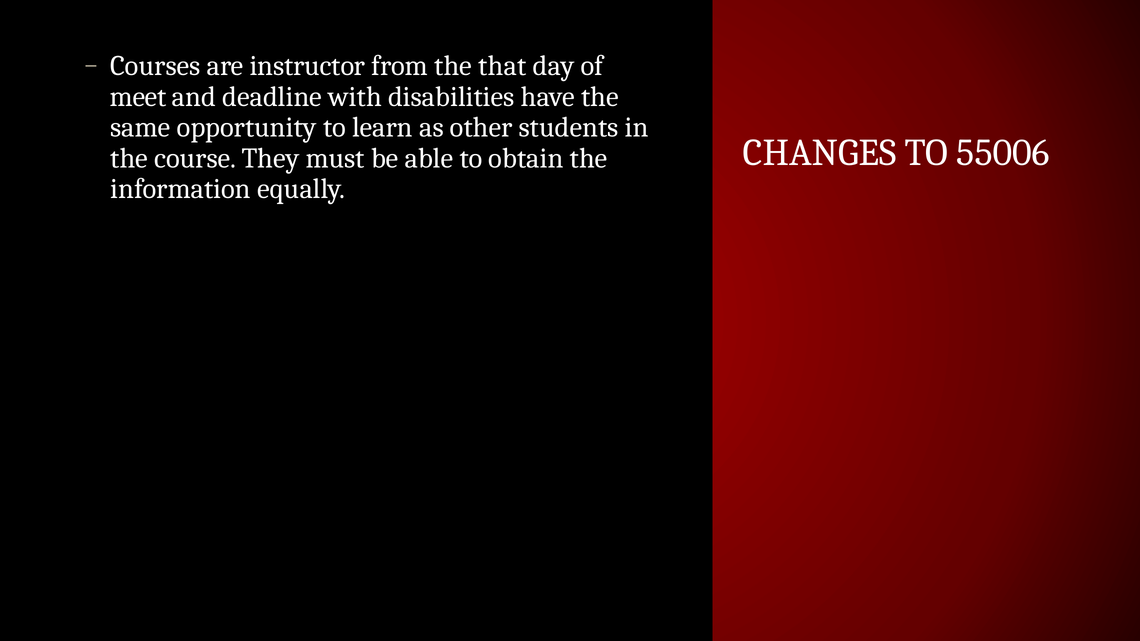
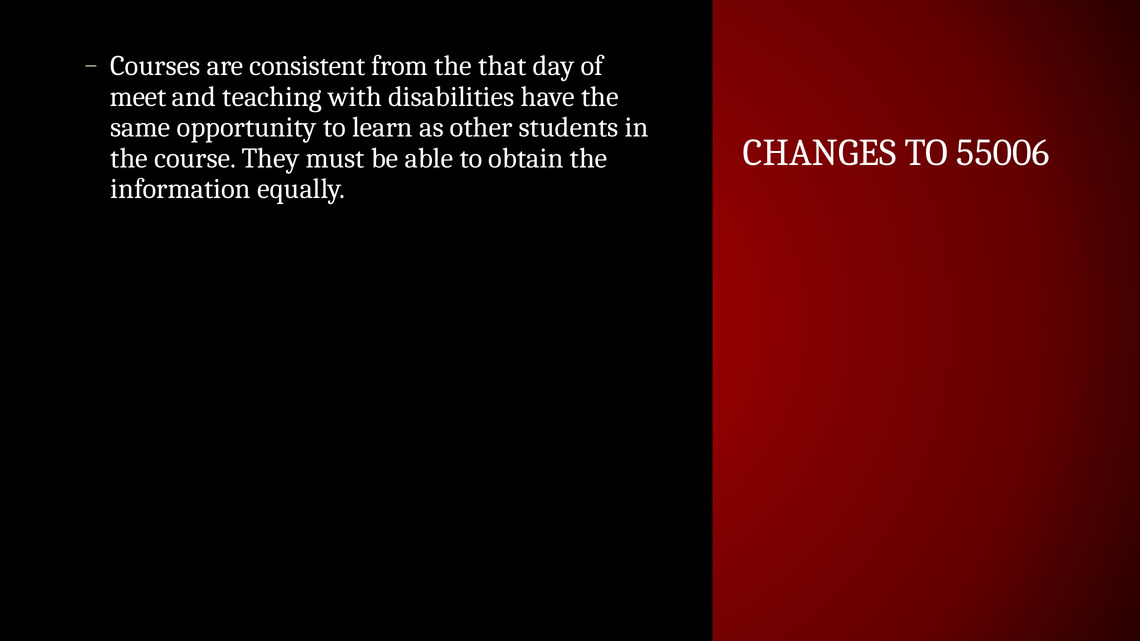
instructor: instructor -> consistent (308, 66)
deadline: deadline -> teaching (272, 97)
